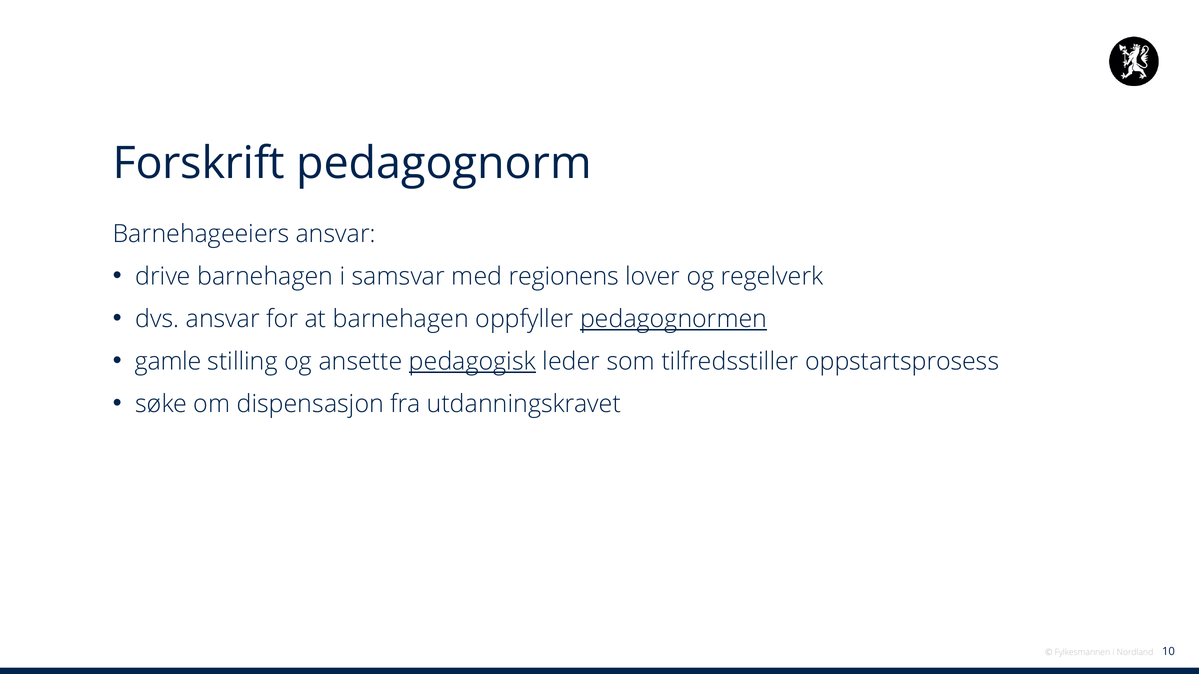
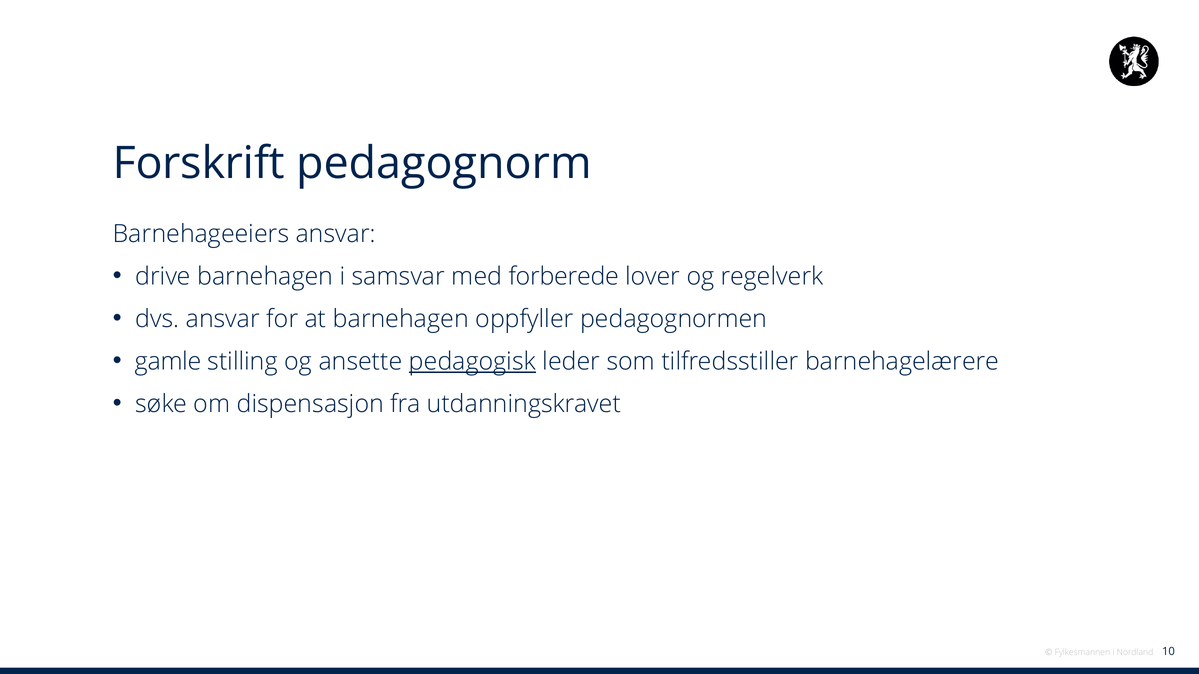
regionens: regionens -> forberede (564, 277)
pedagognormen underline: present -> none (674, 319)
oppstartsprosess: oppstartsprosess -> barnehagelærere (902, 362)
